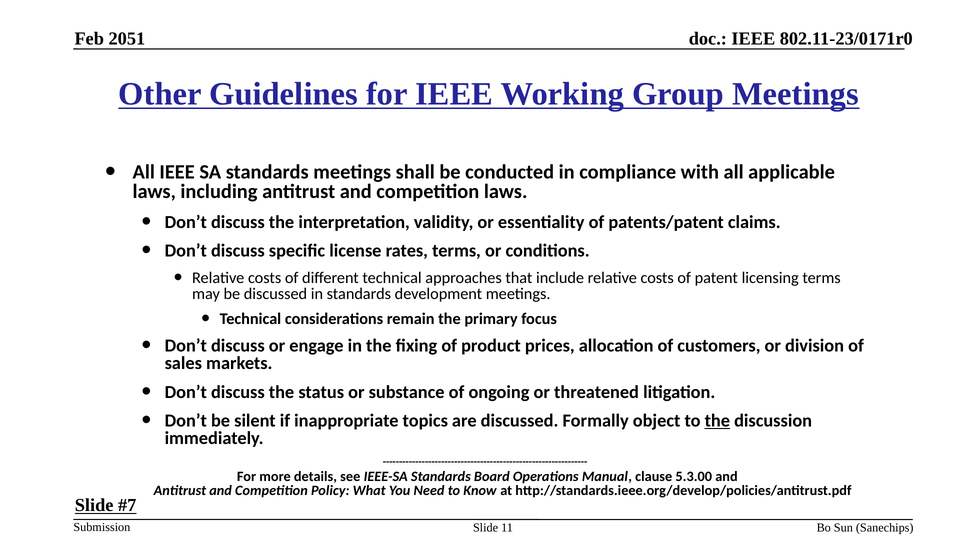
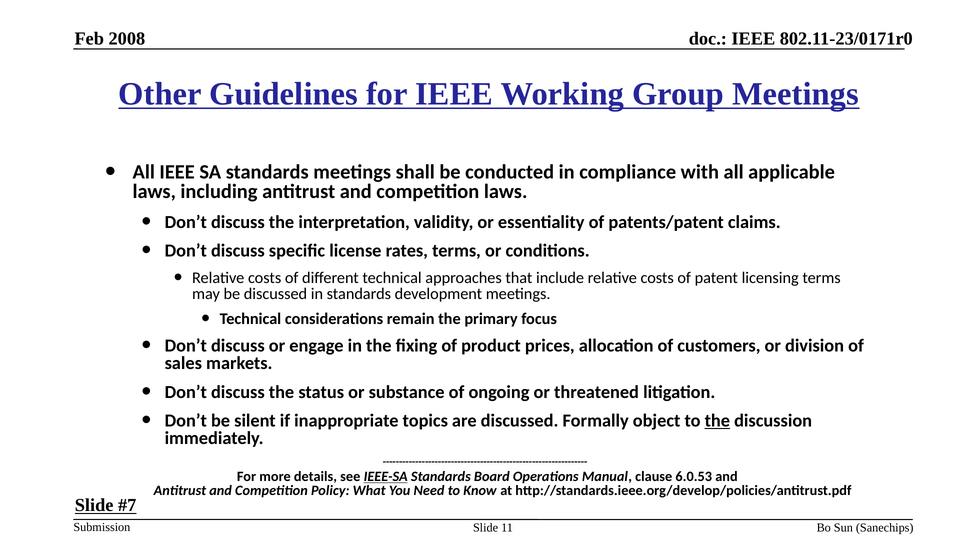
2051: 2051 -> 2008 (127, 39)
IEEE-SA underline: none -> present (386, 477)
5.3.00: 5.3.00 -> 6.0.53 (694, 477)
